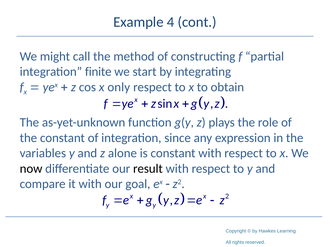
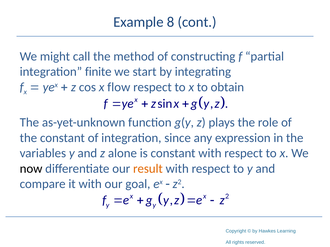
4: 4 -> 8 (171, 22)
only: only -> flow (119, 87)
result colour: black -> orange (148, 169)
